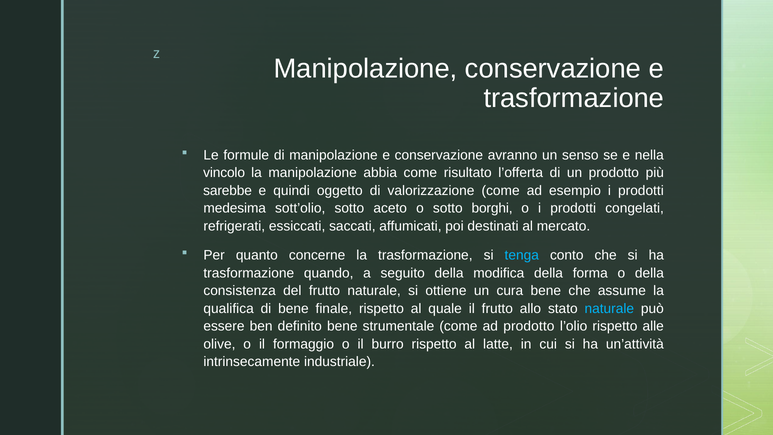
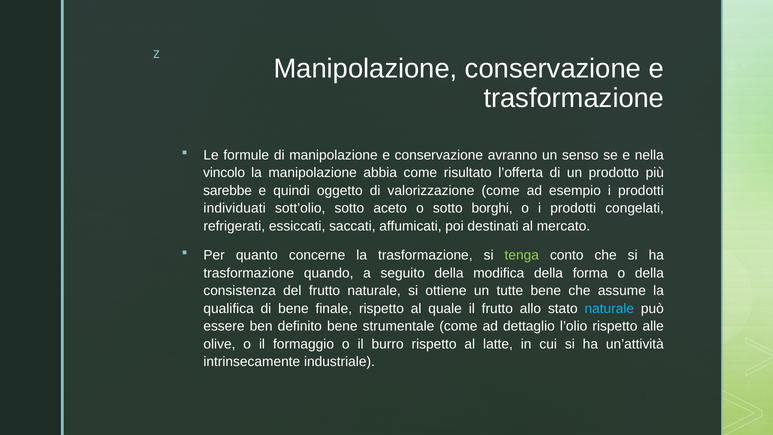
medesima: medesima -> individuati (235, 208)
tenga colour: light blue -> light green (522, 255)
cura: cura -> tutte (510, 291)
ad prodotto: prodotto -> dettaglio (529, 326)
